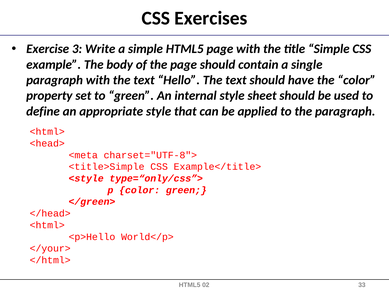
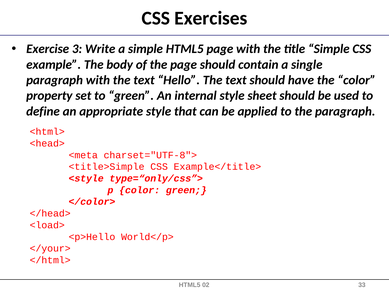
</green>: </green> -> </color> (92, 202)
<html>: <html> -> <load> (47, 225)
